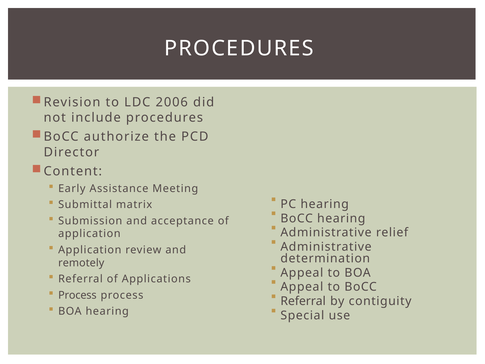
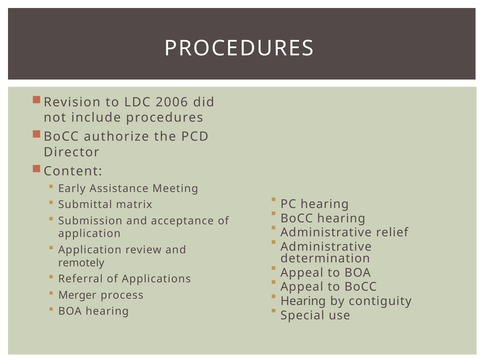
Process: Process -> Merger (77, 295)
Referral: Referral -> Hearing (303, 301)
